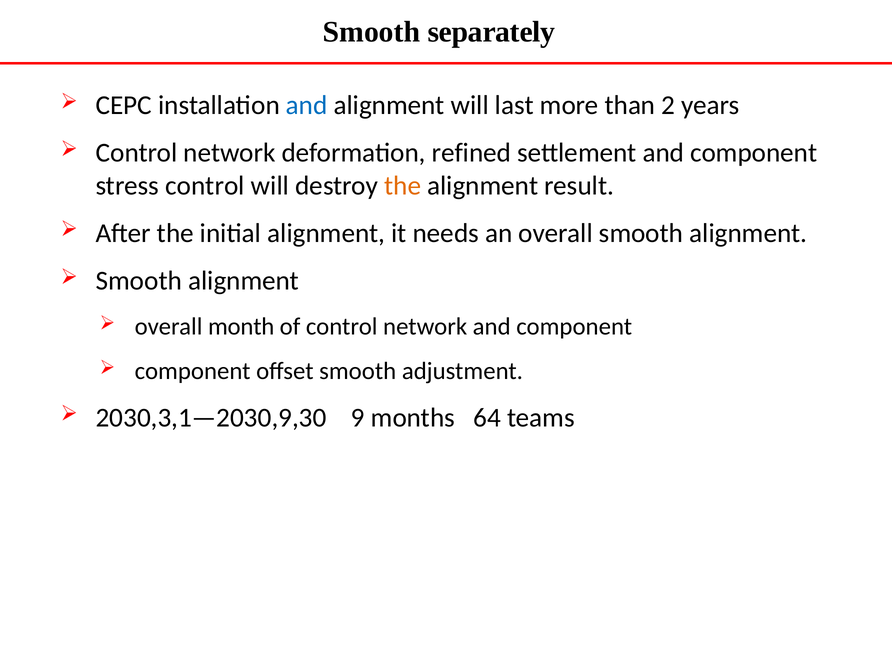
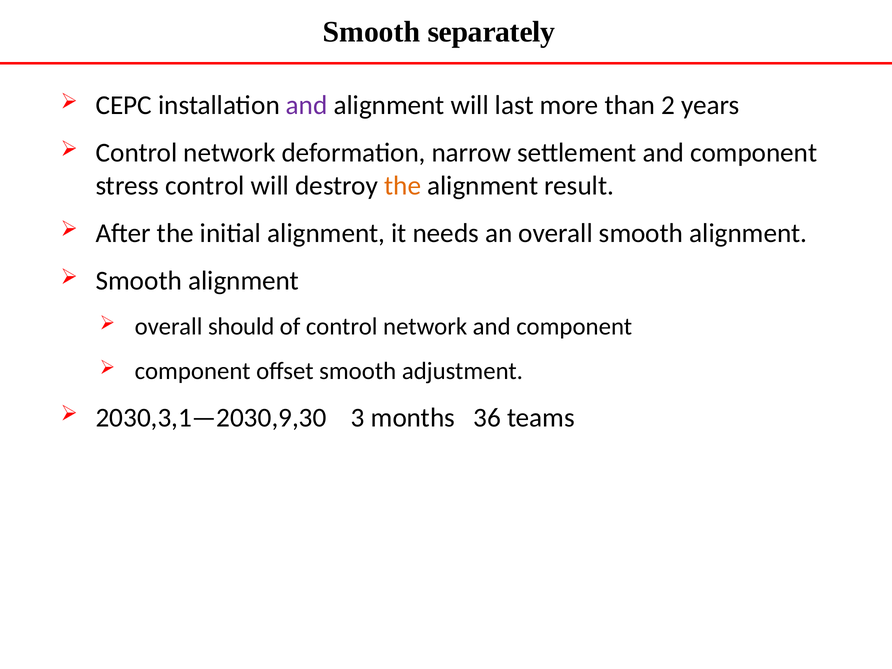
and colour: blue -> purple (307, 105)
refined: refined -> narrow (471, 153)
month: month -> should (241, 327)
9: 9 -> 3 (358, 418)
64: 64 -> 36 (487, 418)
